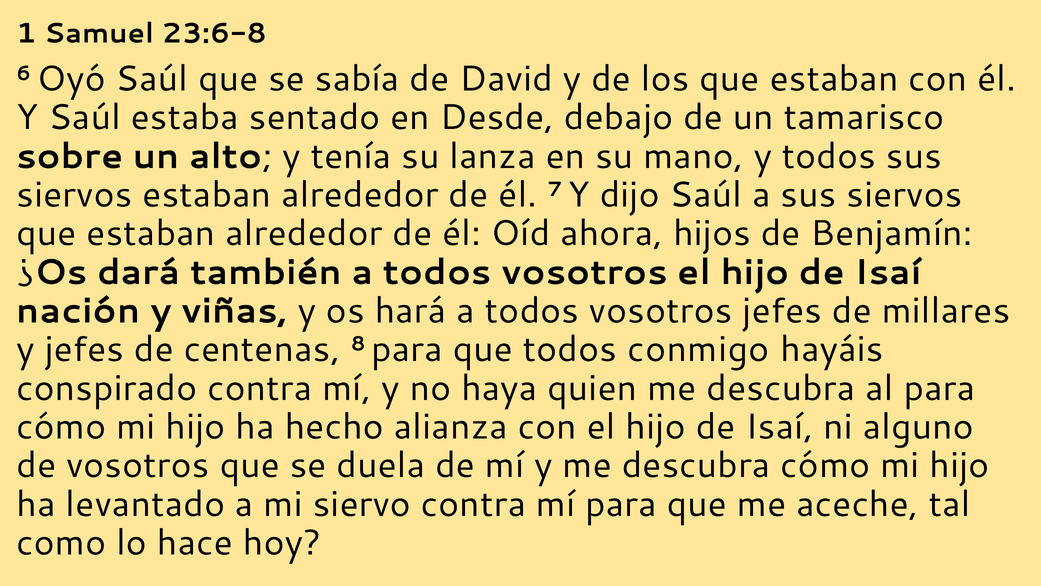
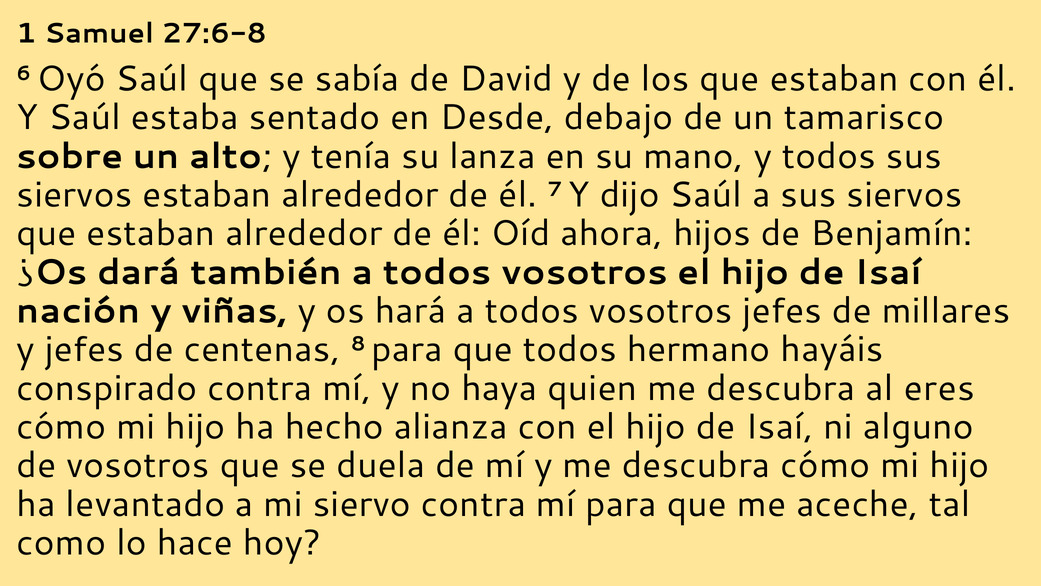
23:6-8: 23:6-8 -> 27:6-8 (214, 34)
conmigo: conmigo -> hermano (699, 349)
al para: para -> eres (939, 388)
